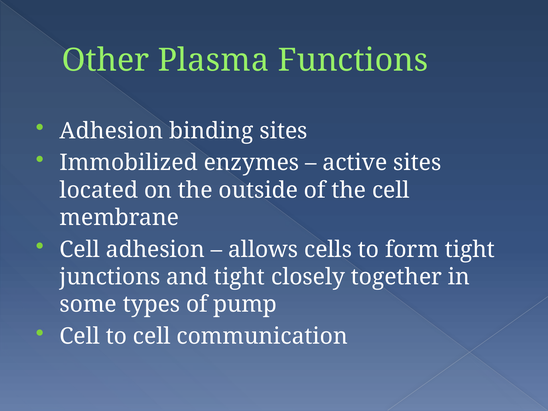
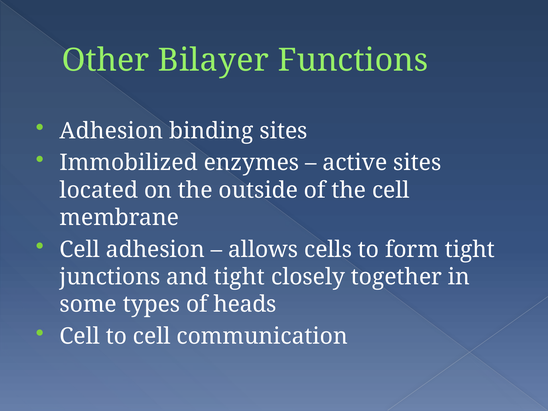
Plasma: Plasma -> Bilayer (213, 60)
pump: pump -> heads (245, 304)
